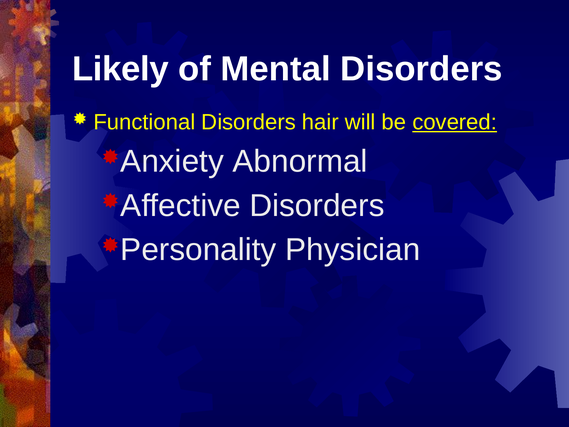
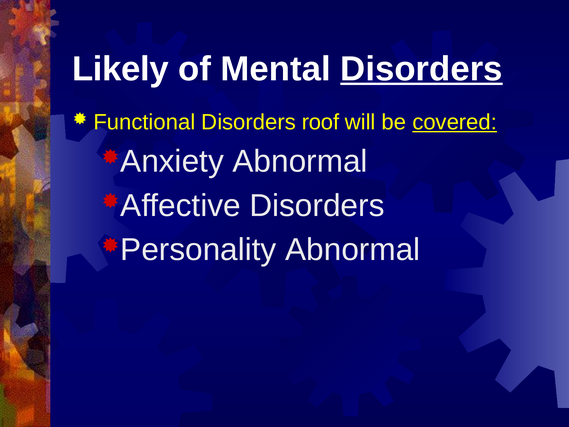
Disorders underline: none -> present (421, 69)
hair: hair -> roof (320, 122)
Personality Physician: Physician -> Abnormal (353, 250)
